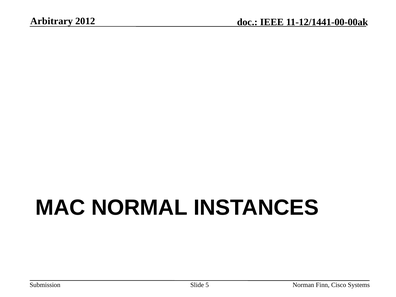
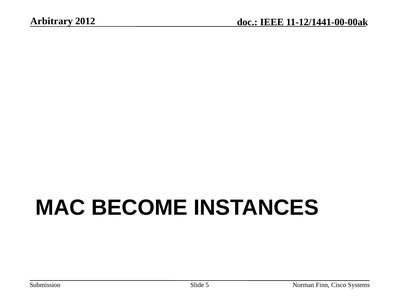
NORMAL: NORMAL -> BECOME (139, 208)
